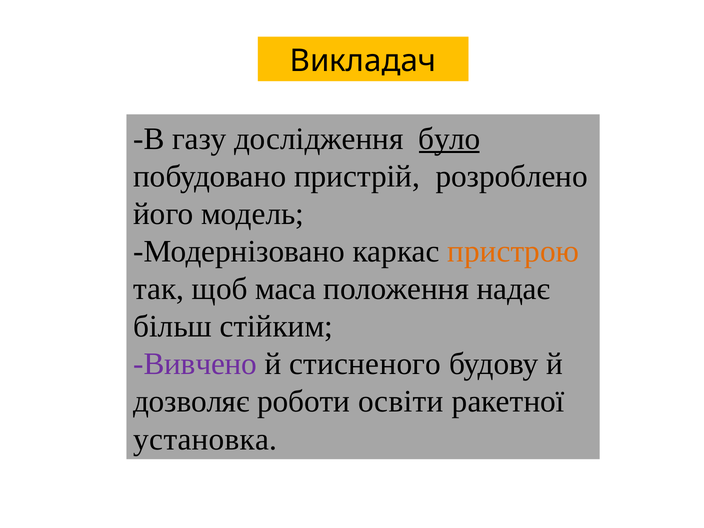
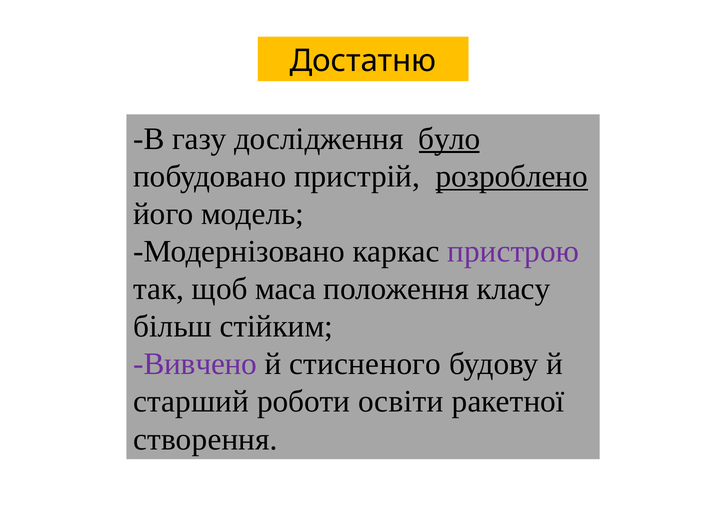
Викладач: Викладач -> Достатню (363, 61)
розроблено underline: none -> present (512, 176)
пристрою colour: orange -> purple (513, 251)
надає: надає -> класу (513, 289)
дозволяє: дозволяє -> старший (191, 402)
установка: установка -> створення (205, 439)
